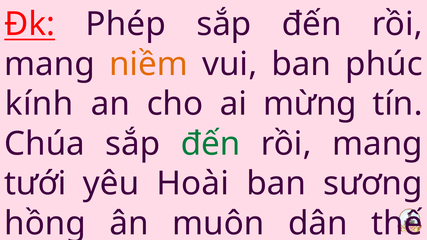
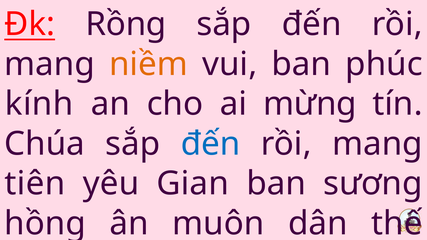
Phép: Phép -> Rồng (126, 24)
đến colour: green -> blue (211, 144)
tưới: tưới -> tiên (35, 184)
Hoài: Hoài -> Gian (193, 184)
